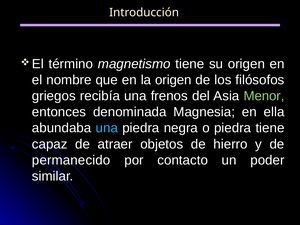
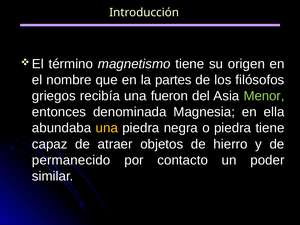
la origen: origen -> partes (173, 80)
frenos: frenos -> fueron (169, 96)
una colour: light blue -> yellow (107, 128)
